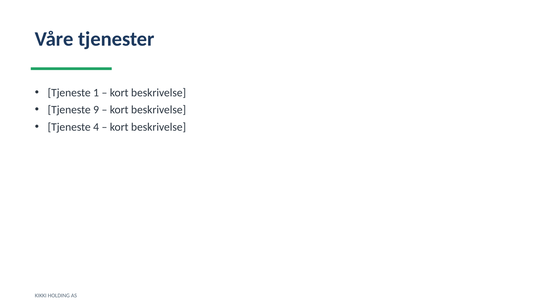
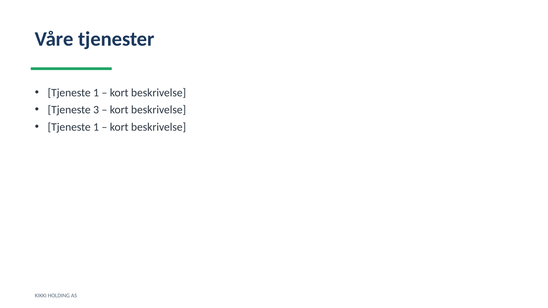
9: 9 -> 3 (96, 110)
4: 4 -> 1 (96, 127)
